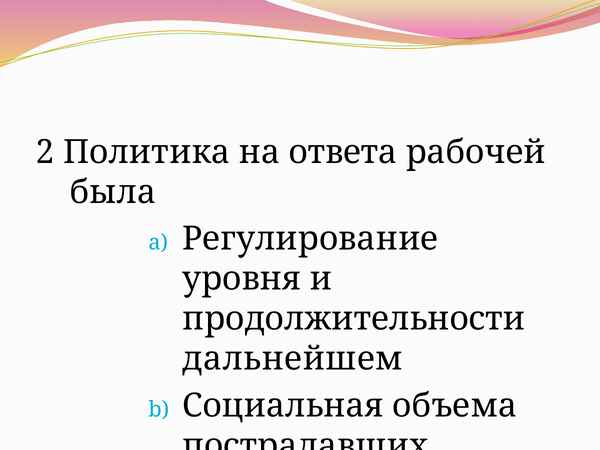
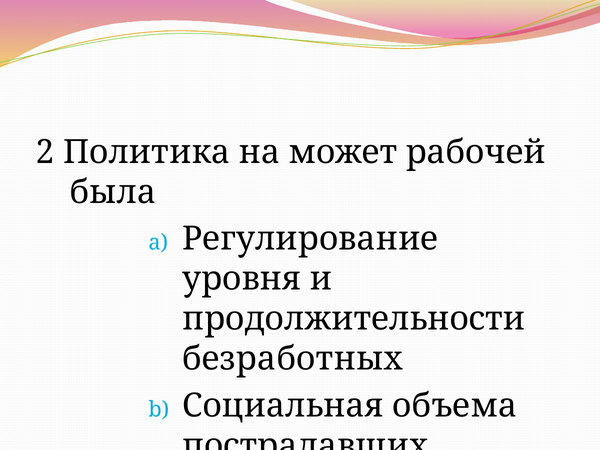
ответа: ответа -> может (343, 152)
дальнейшем: дальнейшем -> безработных (293, 359)
